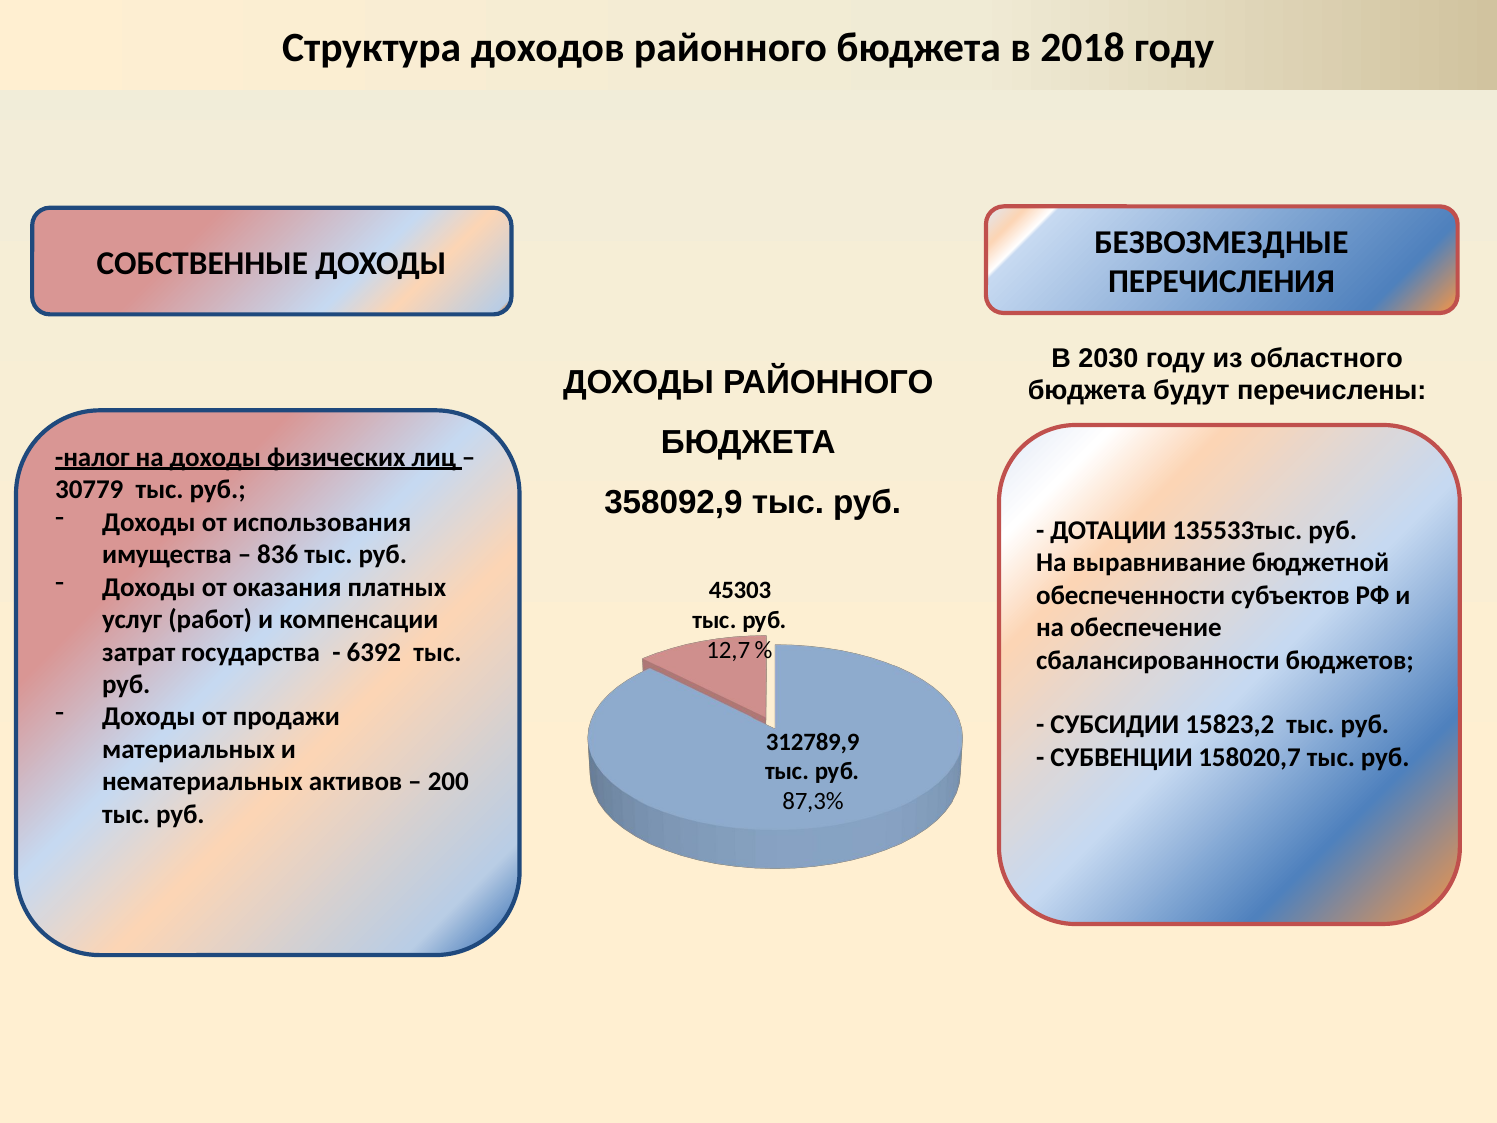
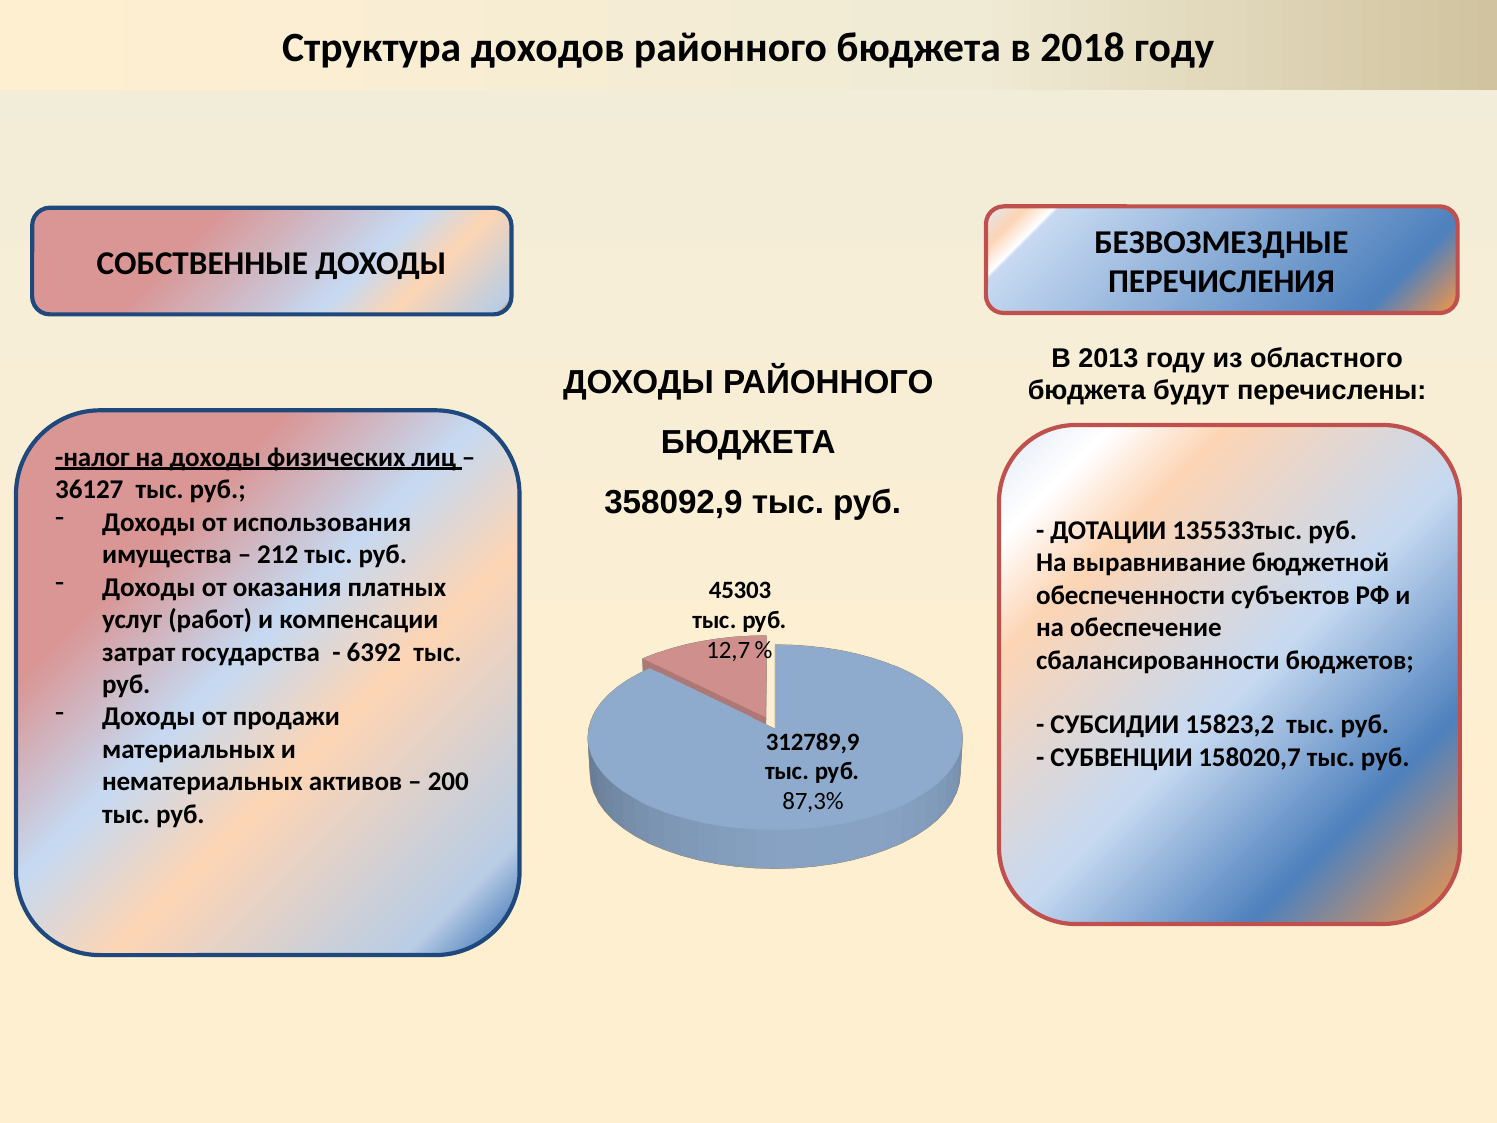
2030: 2030 -> 2013 (1108, 358)
30779: 30779 -> 36127 (89, 490)
836: 836 -> 212 (278, 555)
